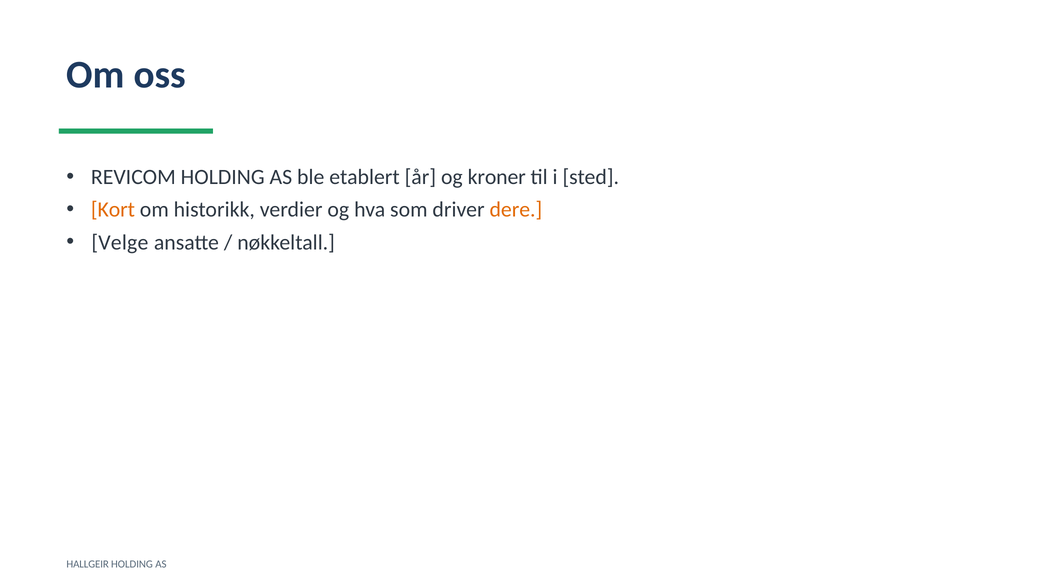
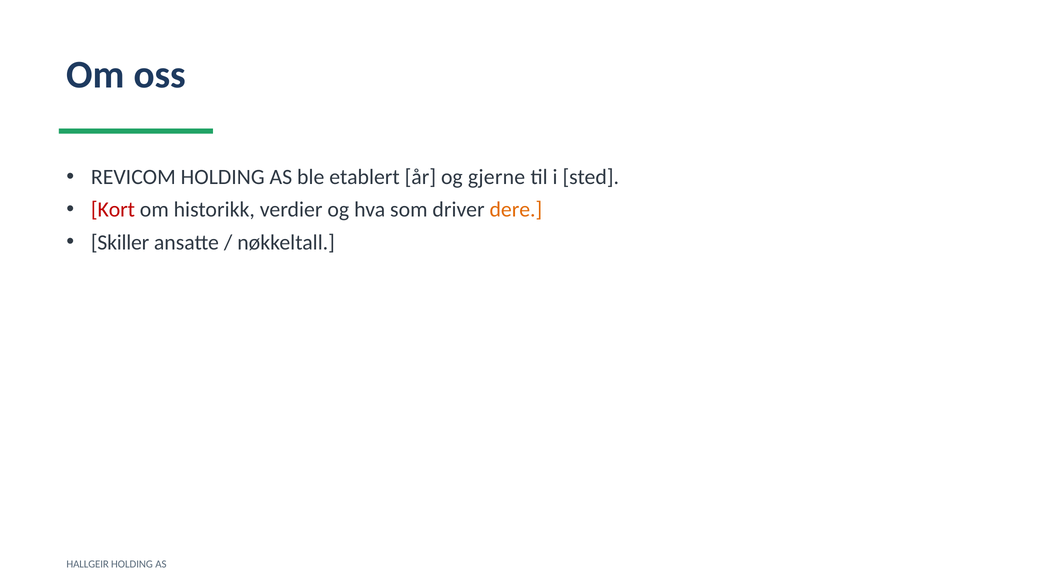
kroner: kroner -> gjerne (497, 177)
Kort colour: orange -> red (113, 210)
Velge: Velge -> Skiller (120, 242)
